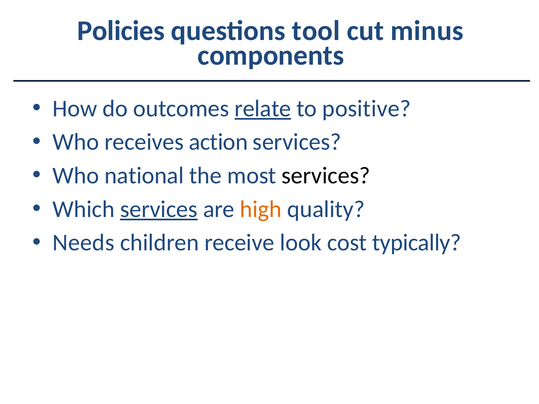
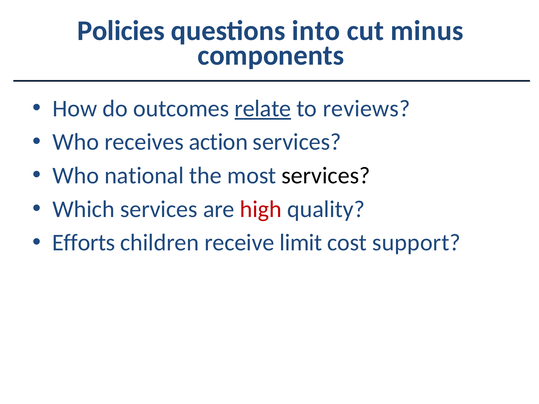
tool: tool -> into (316, 31)
positive: positive -> reviews (367, 109)
services underline: present -> none (159, 209)
high colour: orange -> red (261, 209)
Needs: Needs -> Efforts (84, 243)
look: look -> limit (301, 243)
typically: typically -> support (416, 243)
